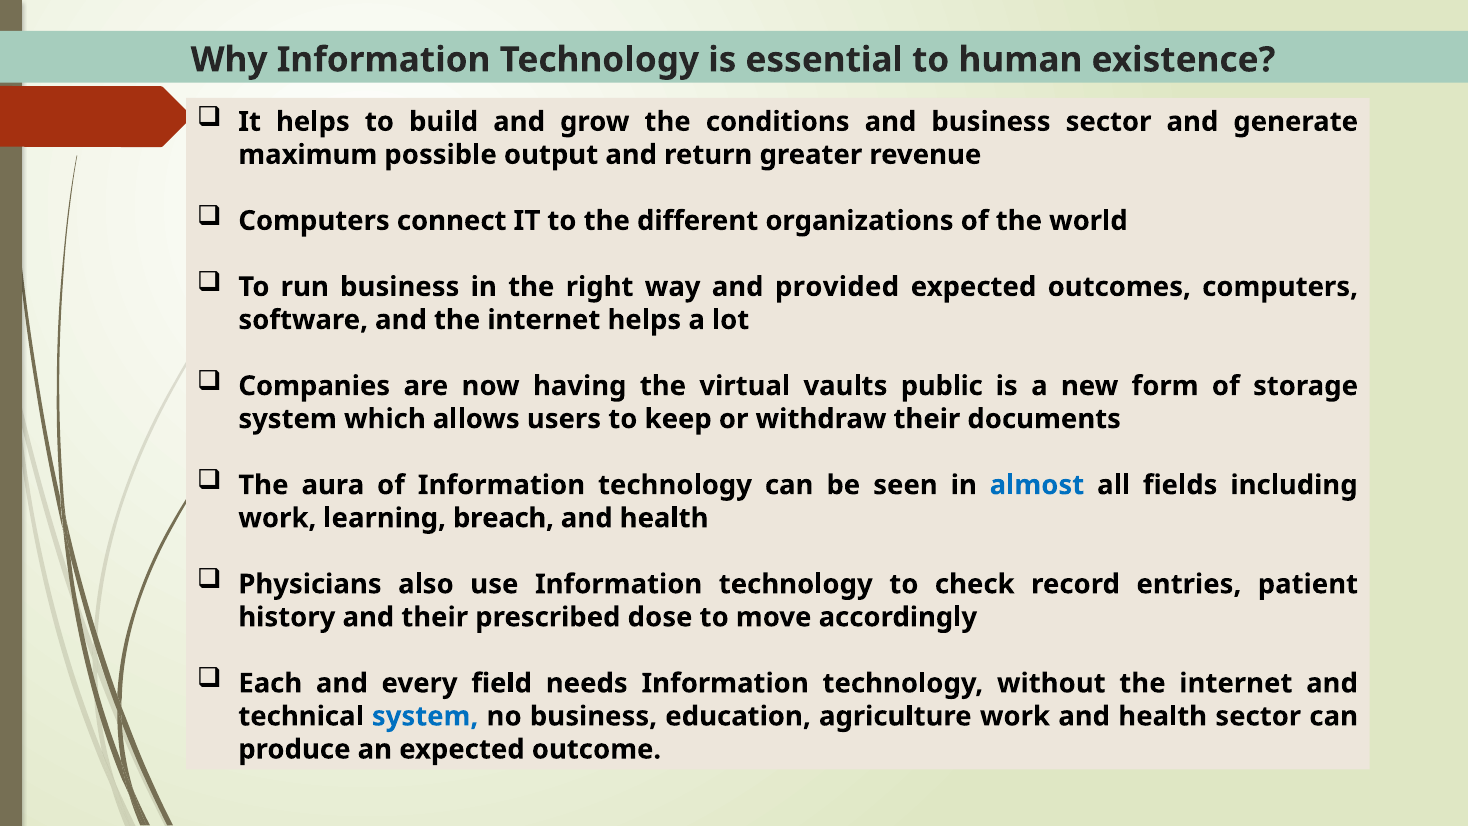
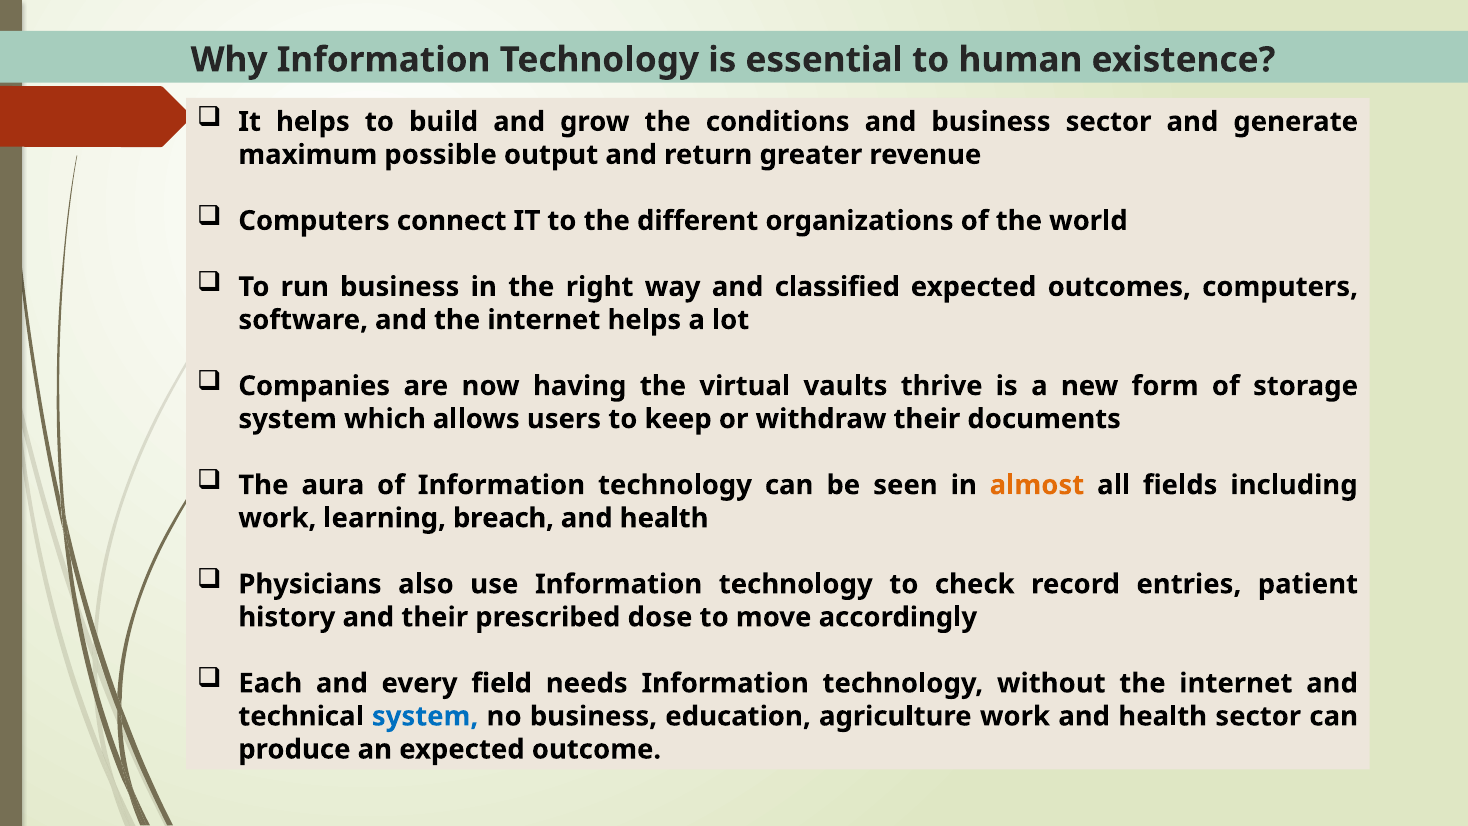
provided: provided -> classified (837, 287)
public: public -> thrive (942, 386)
almost colour: blue -> orange (1037, 485)
